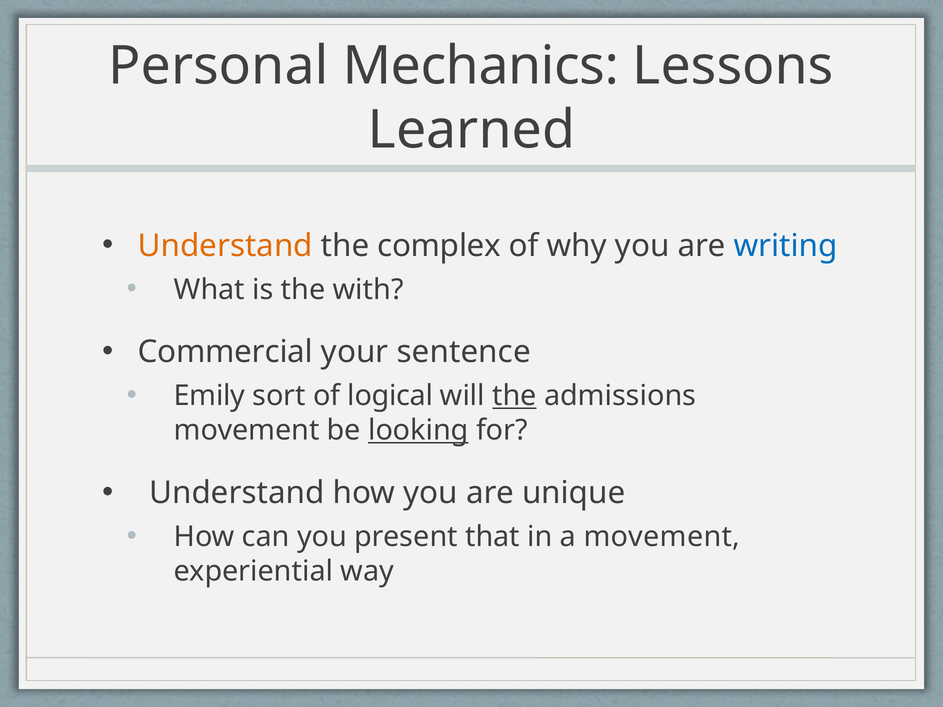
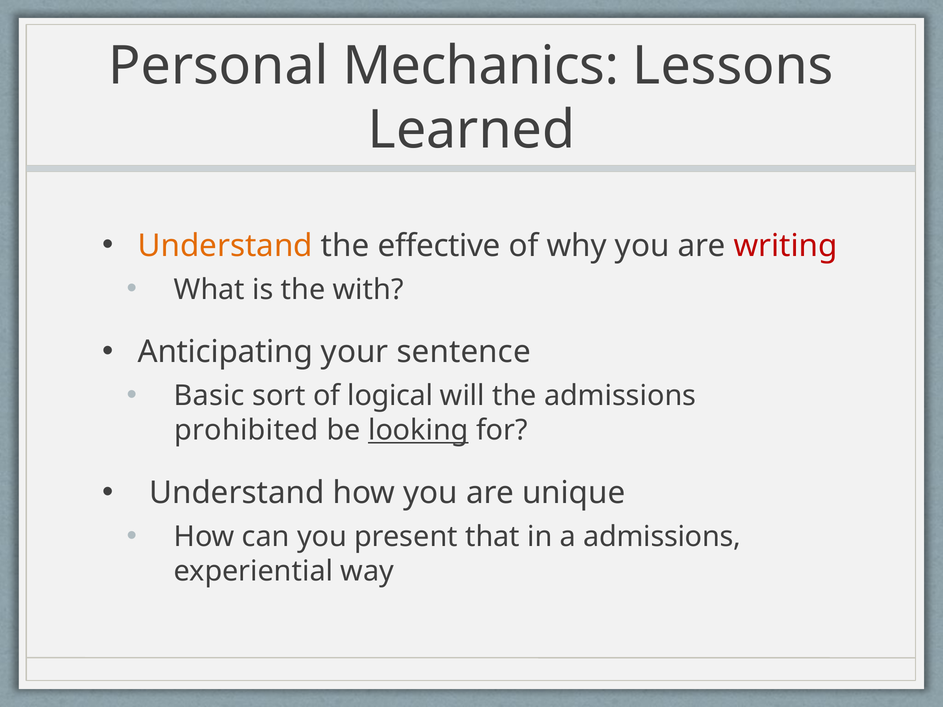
complex: complex -> effective (439, 246)
writing colour: blue -> red (786, 246)
Commercial: Commercial -> Anticipating (225, 352)
Emily: Emily -> Basic (209, 396)
the underline: present -> none (514, 396)
movement: movement -> prohibited (246, 431)
a movement: movement -> admissions (662, 537)
